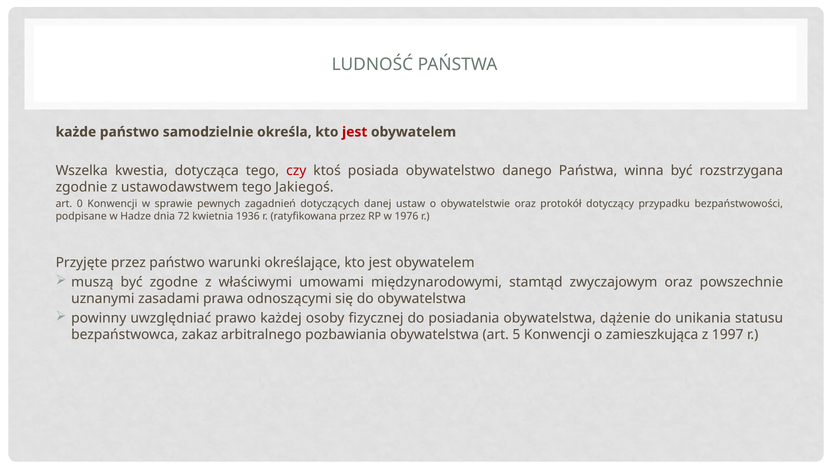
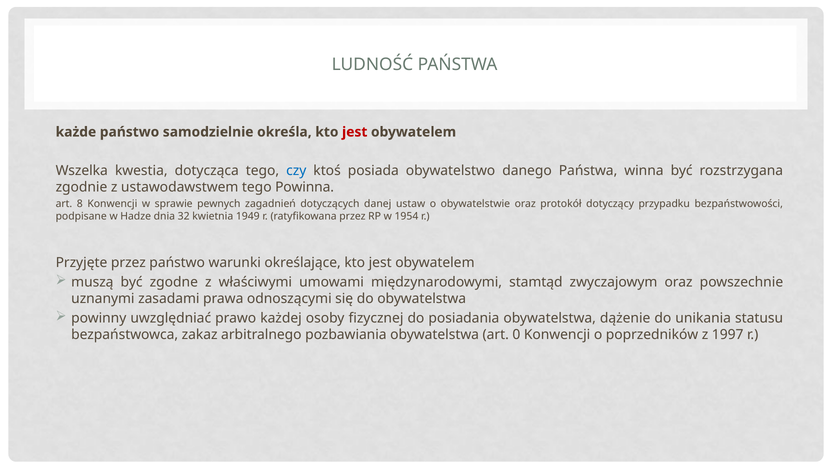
czy colour: red -> blue (296, 171)
Jakiegoś: Jakiegoś -> Powinna (305, 187)
0: 0 -> 8 (80, 204)
72: 72 -> 32 (184, 216)
1936: 1936 -> 1949 (248, 216)
1976: 1976 -> 1954 (406, 216)
5: 5 -> 0 (516, 335)
zamieszkująca: zamieszkująca -> poprzedników (652, 335)
